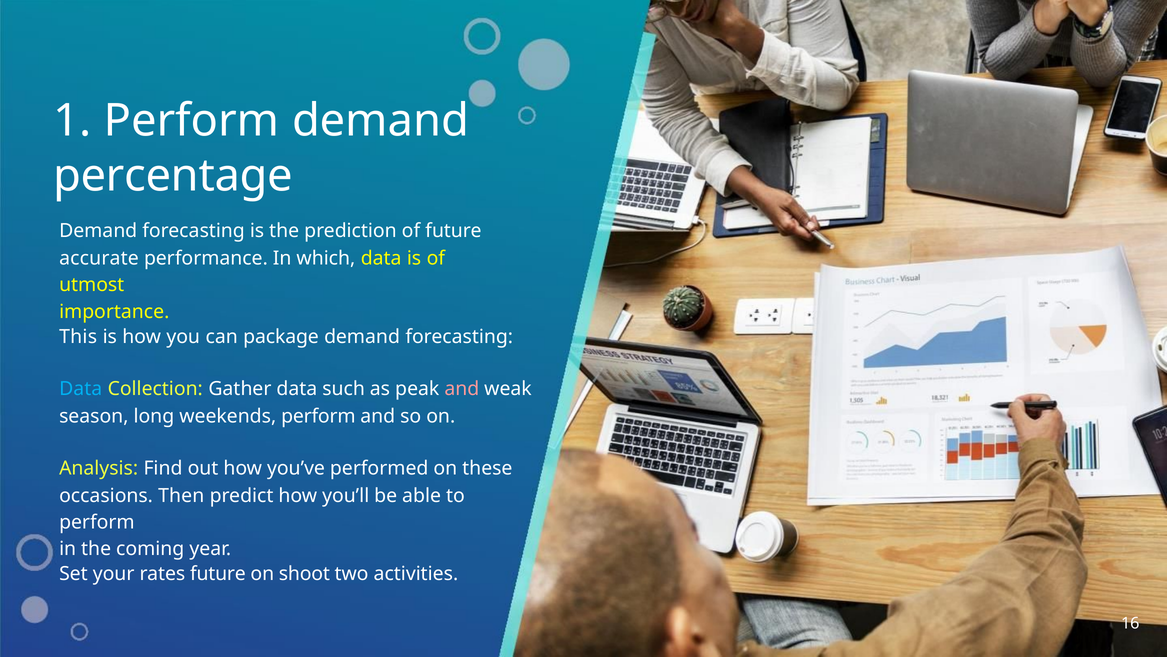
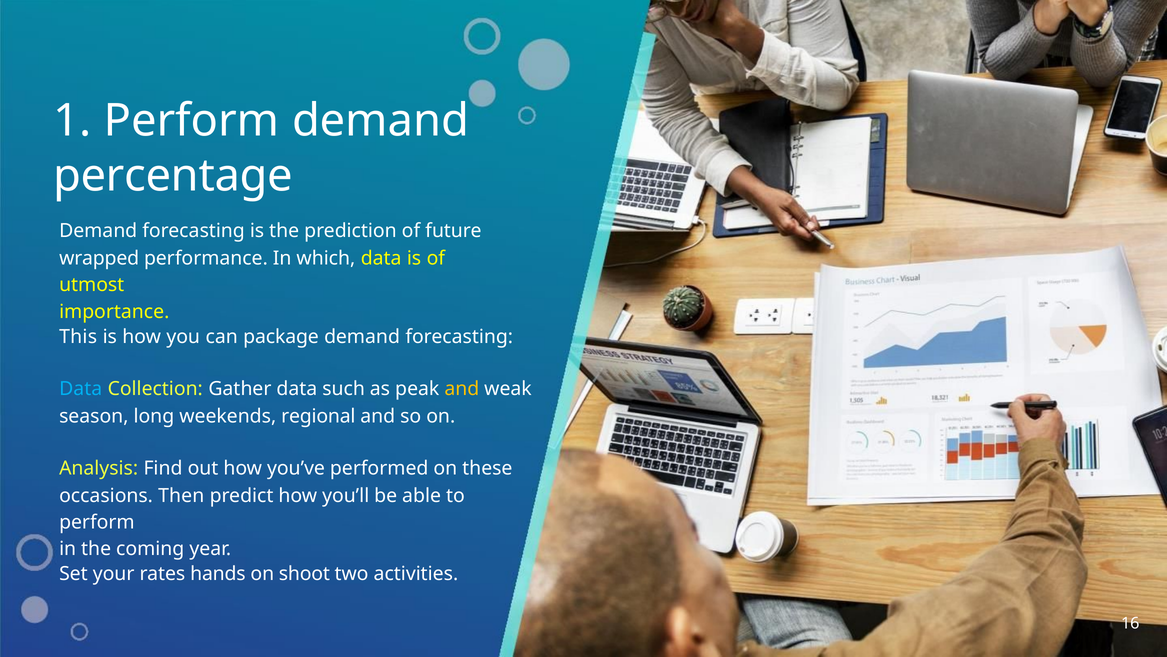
accurate: accurate -> wrapped (99, 258)
and colour: pink -> yellow (462, 389)
weekends perform: perform -> regional (318, 416)
rates future: future -> hands (218, 573)
